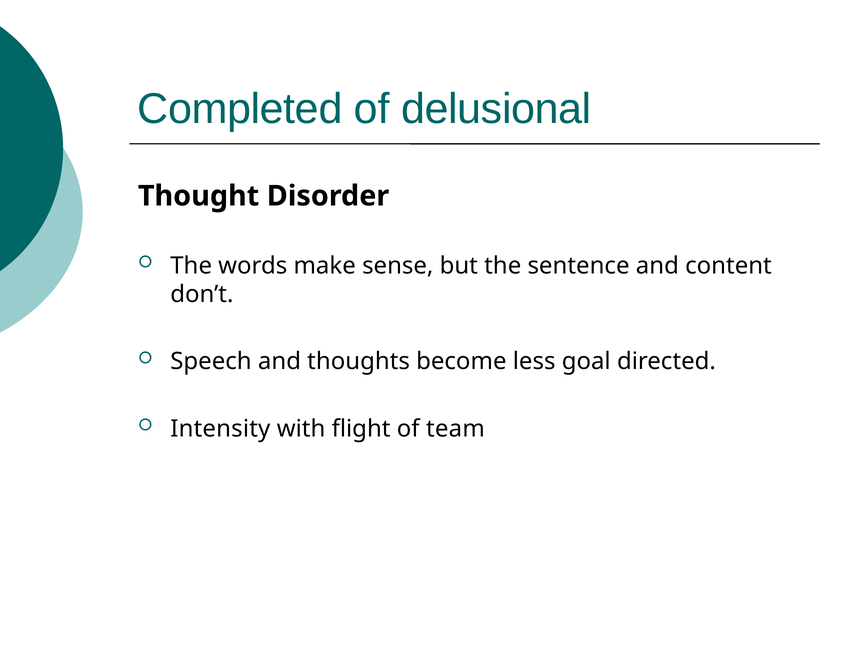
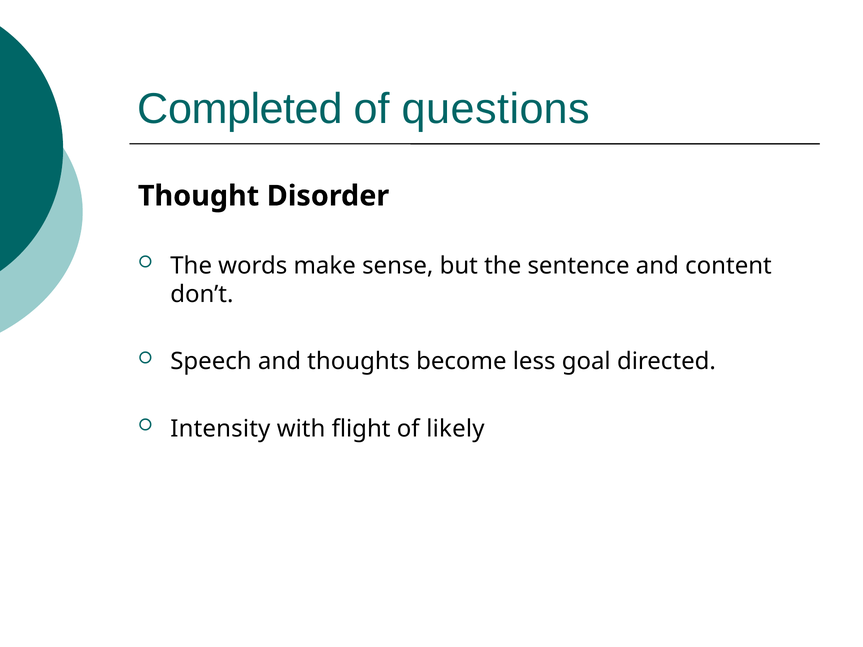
delusional: delusional -> questions (496, 109)
team: team -> likely (455, 429)
